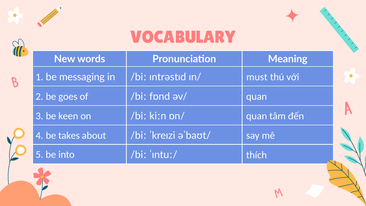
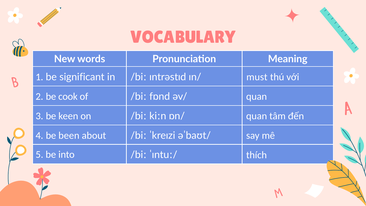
messaging: messaging -> significant (82, 77)
goes: goes -> cook (68, 96)
takes: takes -> been (69, 135)
